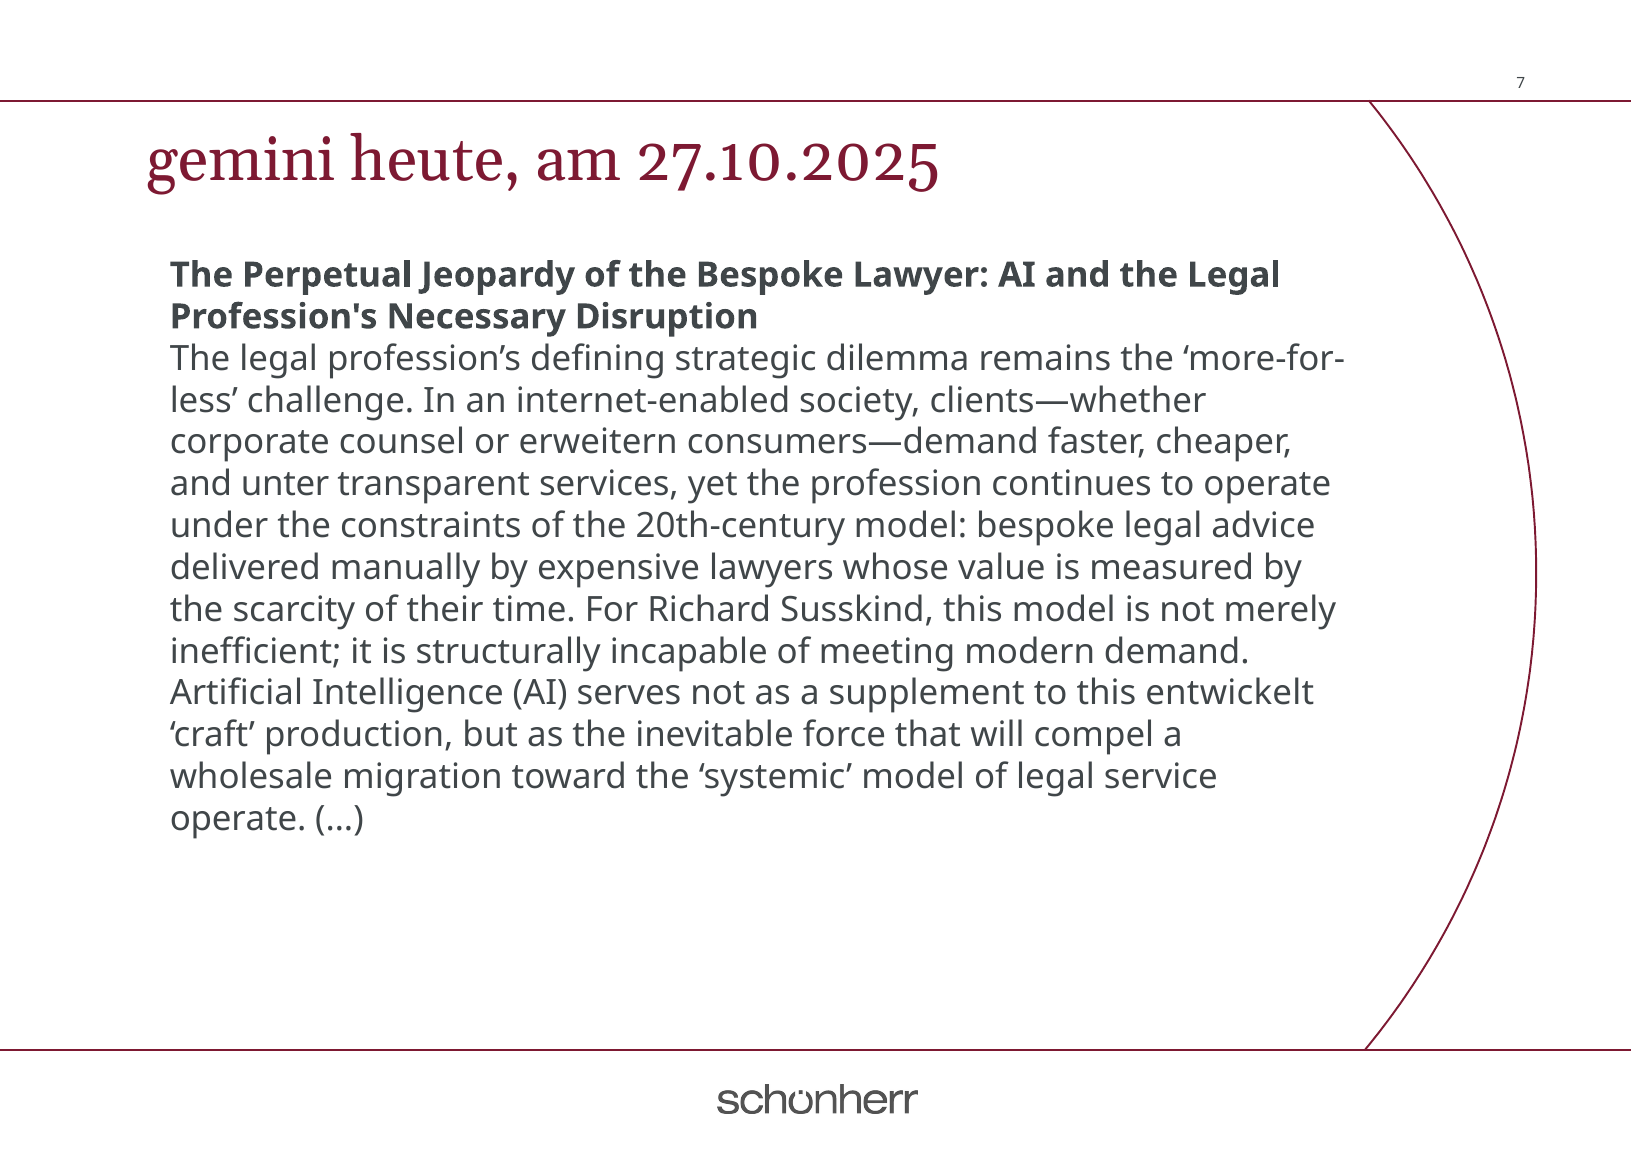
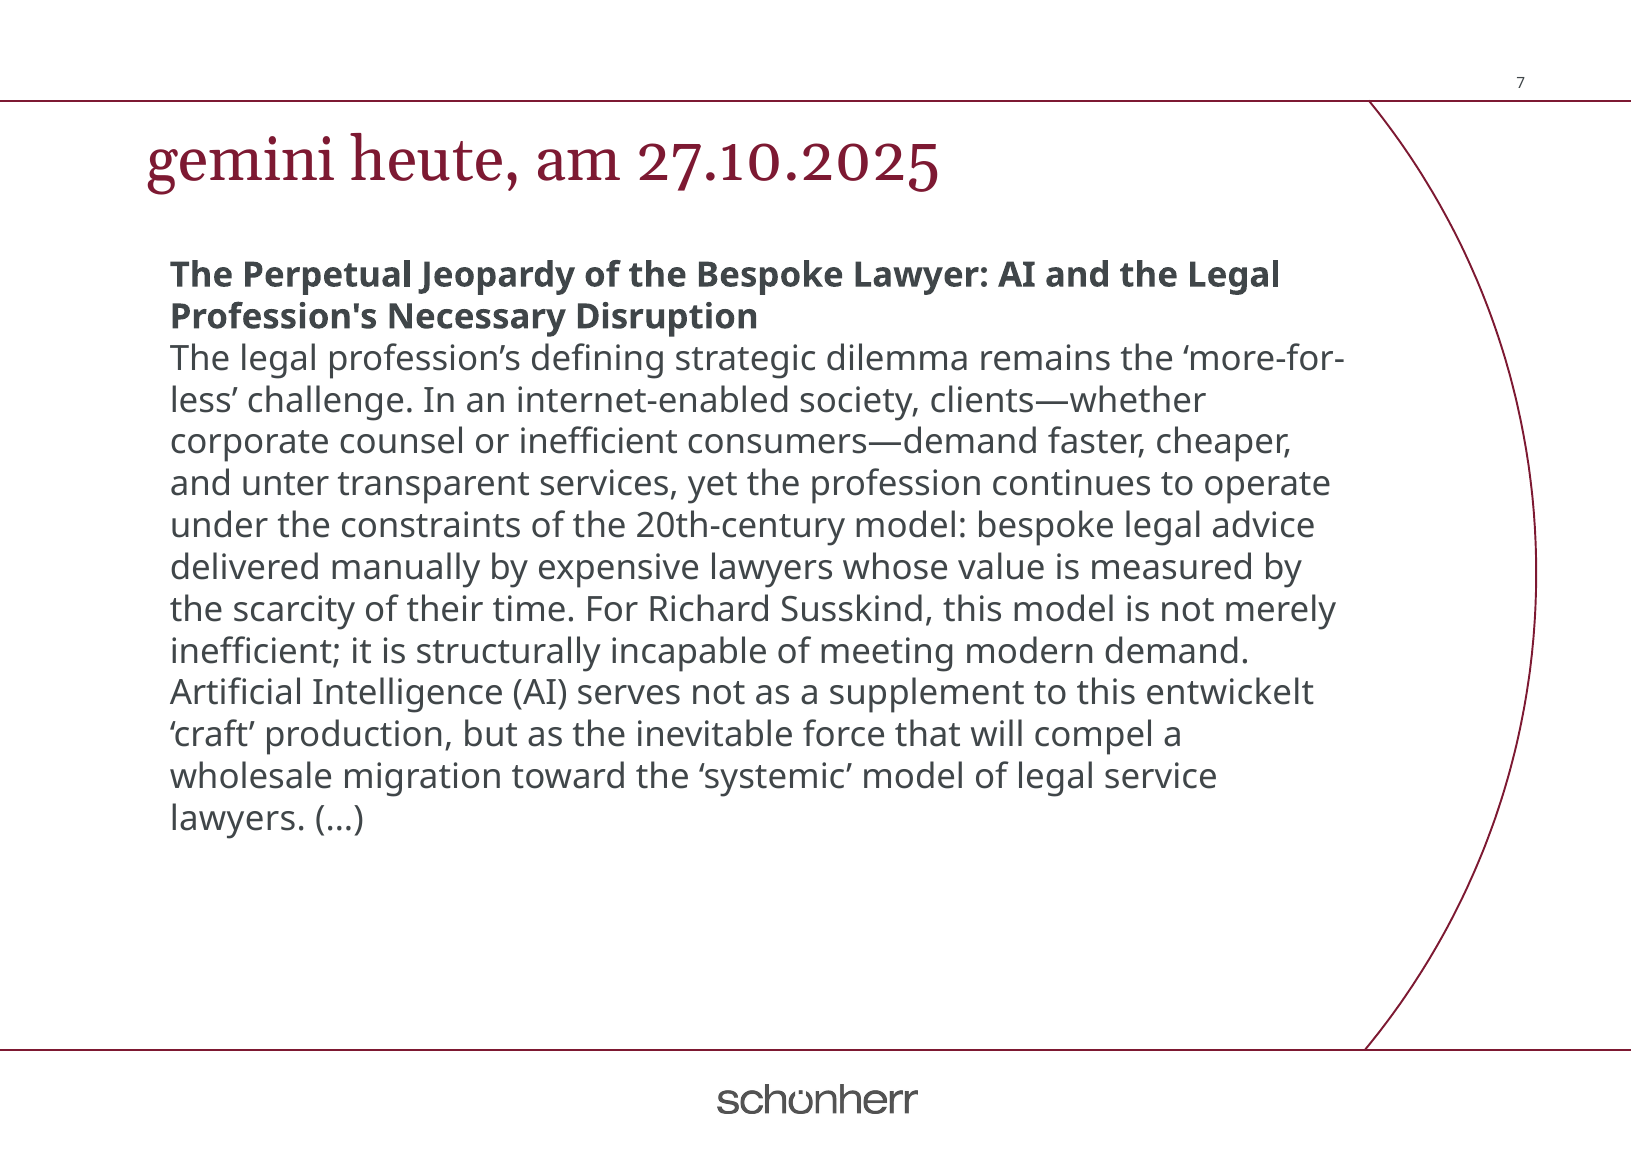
or erweitern: erweitern -> inefficient (598, 442)
operate: operate -> lawyers (238, 819)
